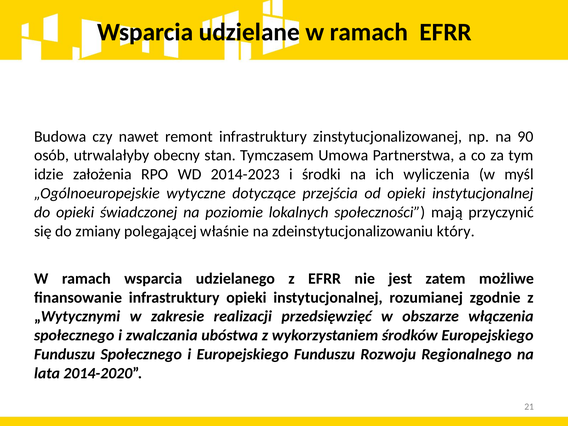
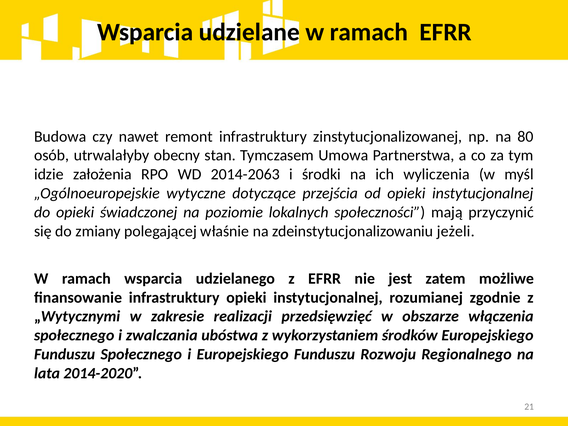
90: 90 -> 80 (526, 136)
2014-2023: 2014-2023 -> 2014-2063 (245, 174)
który: który -> jeżeli (456, 231)
